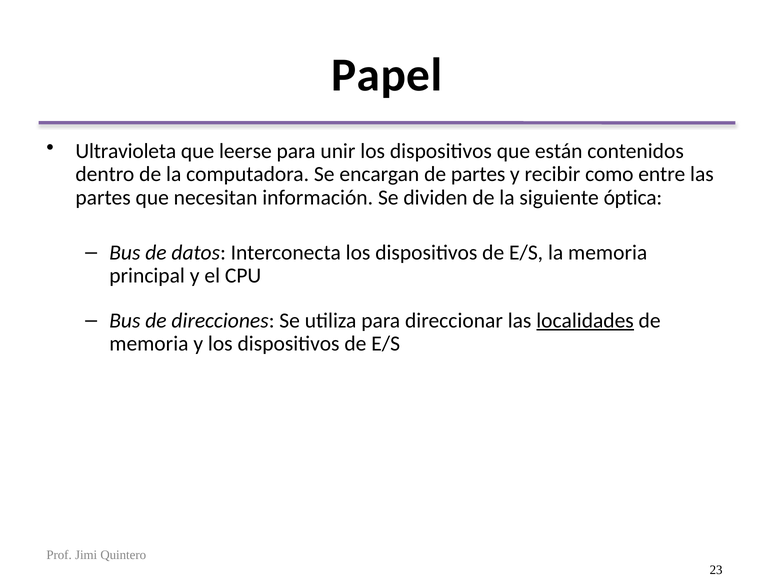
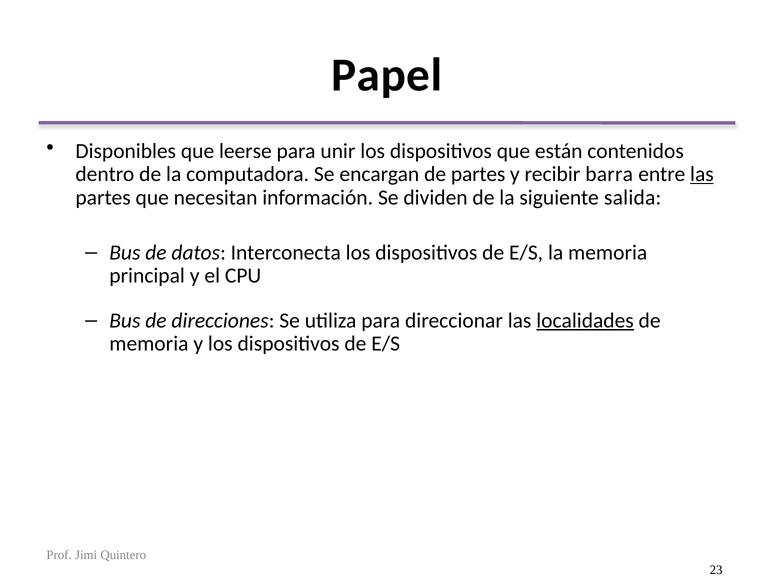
Ultravioleta: Ultravioleta -> Disponibles (126, 151)
como: como -> barra (609, 174)
las underline: none -> present (702, 174)
óptica: óptica -> salida (633, 197)
